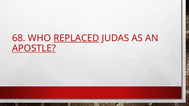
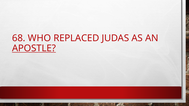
REPLACED underline: present -> none (76, 38)
